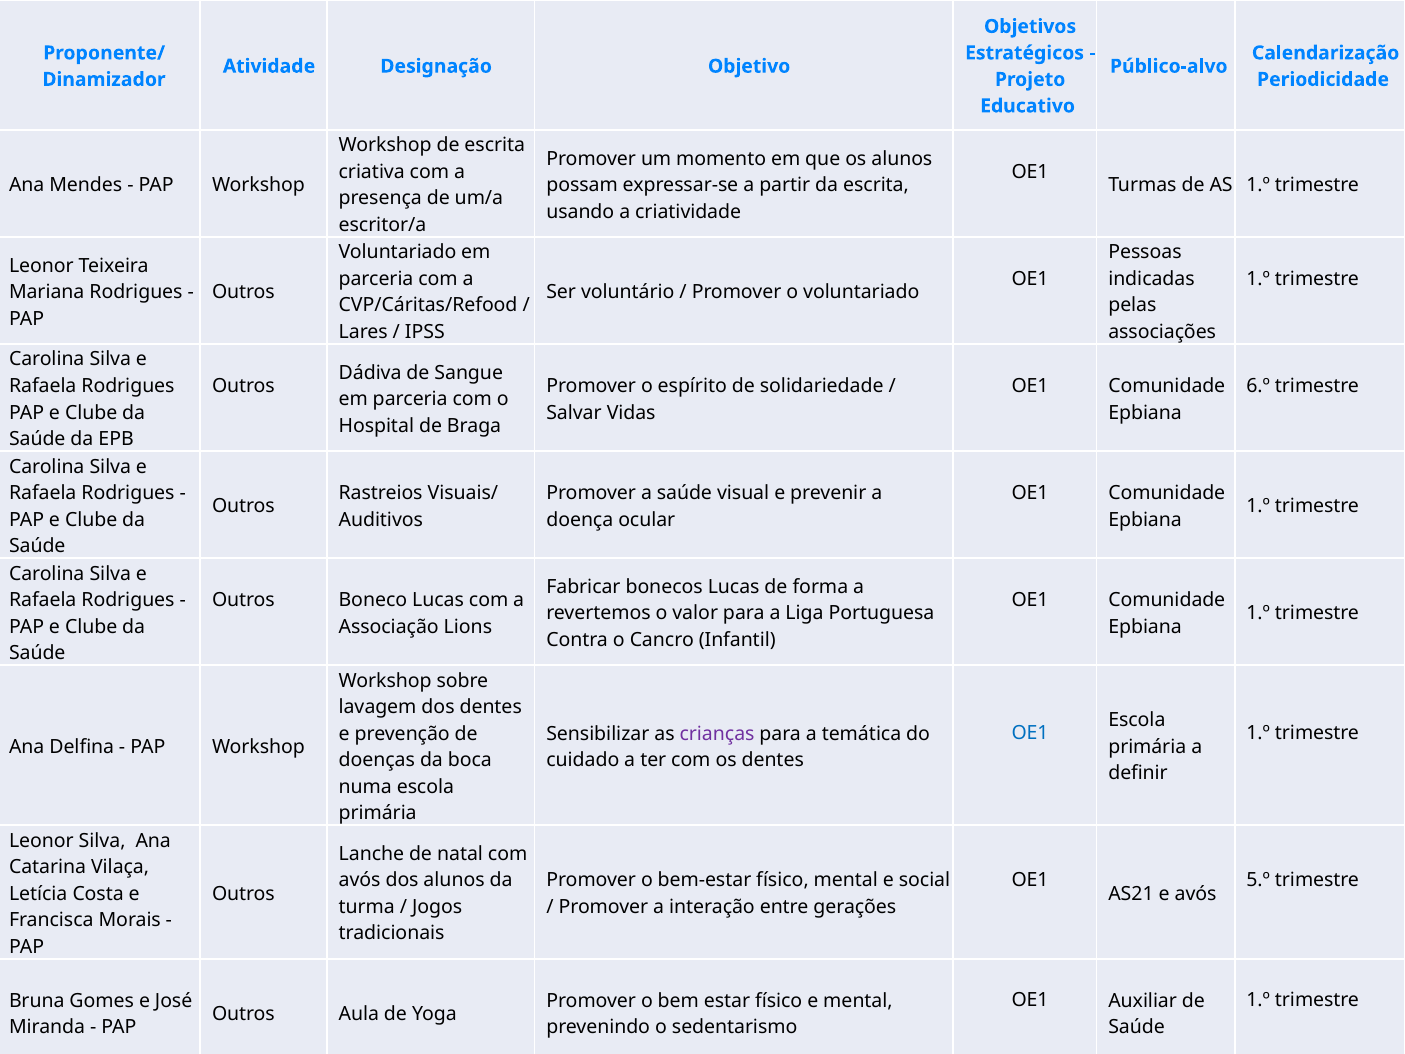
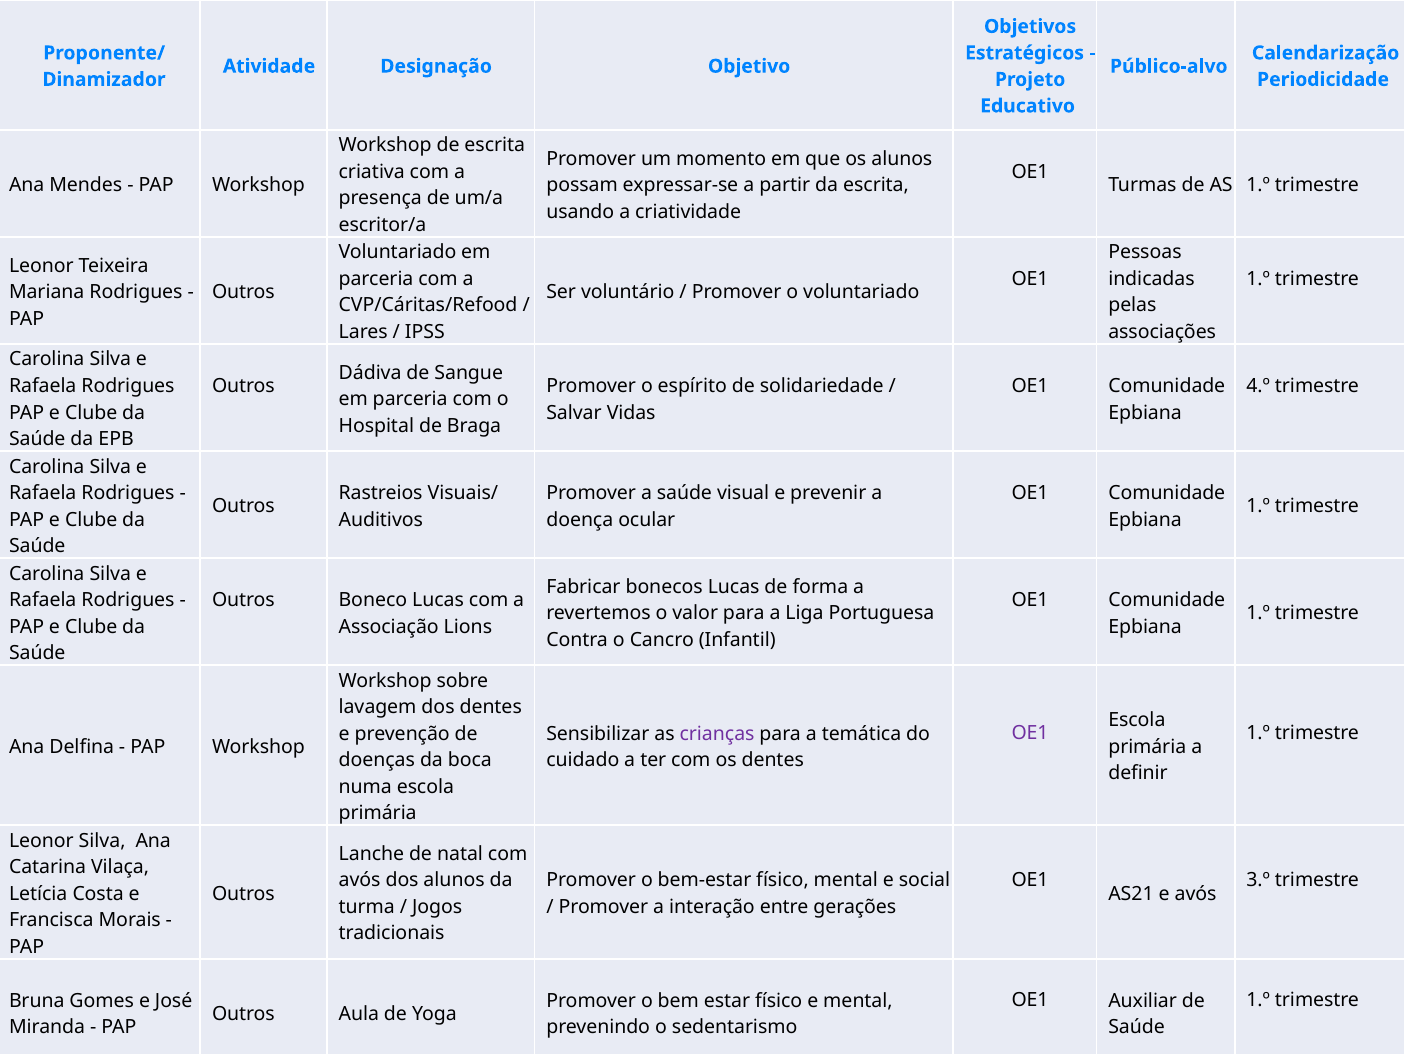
6.º: 6.º -> 4.º (1258, 386)
OE1 colour: blue -> purple (1030, 733)
5.º: 5.º -> 3.º (1258, 880)
